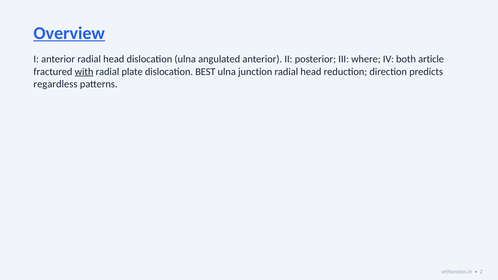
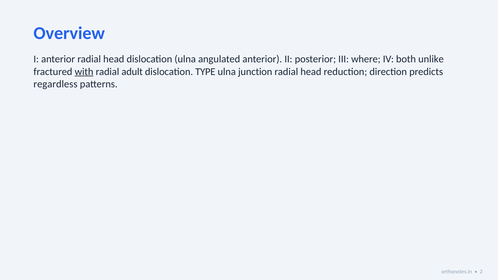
Overview underline: present -> none (69, 33)
article: article -> unlike (431, 59)
plate: plate -> adult (132, 72)
BEST: BEST -> TYPE (205, 72)
